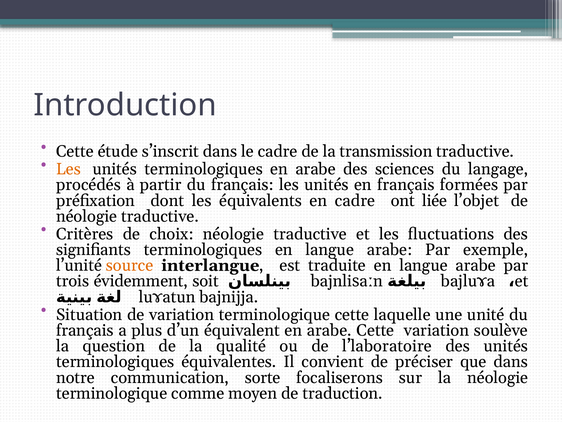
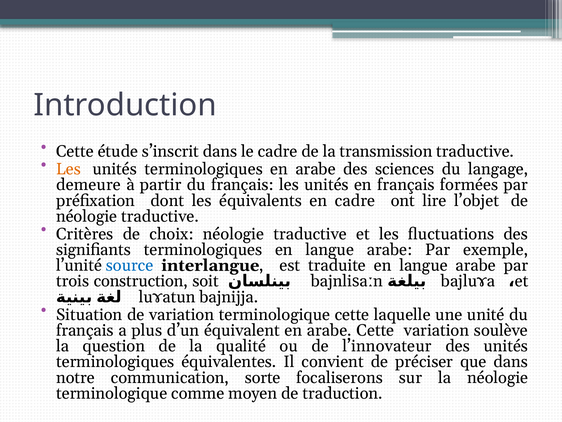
procédés: procédés -> demeure (88, 185)
liée: liée -> lire (435, 200)
source colour: orange -> blue (130, 265)
évidemment: évidemment -> construction (141, 281)
l’laboratoire: l’laboratoire -> l’innovateur (387, 346)
